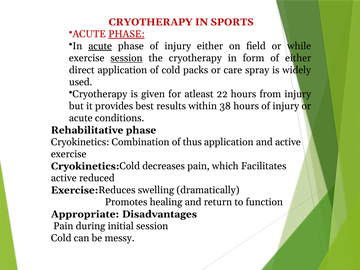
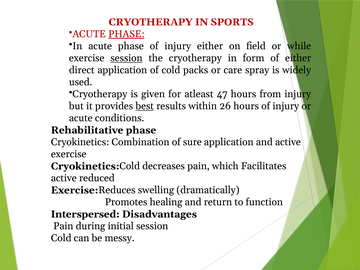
acute underline: present -> none (100, 46)
22: 22 -> 47 (222, 94)
best underline: none -> present (145, 106)
38: 38 -> 26 (225, 106)
thus: thus -> sure (192, 142)
Appropriate: Appropriate -> Interspersed (85, 214)
